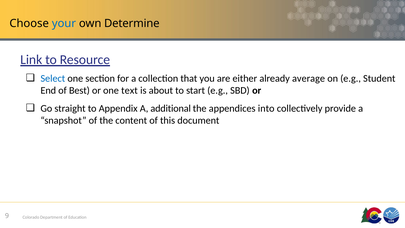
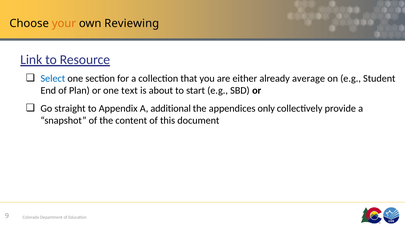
your colour: blue -> orange (64, 24)
Determine: Determine -> Reviewing (132, 24)
Best: Best -> Plan (79, 91)
into: into -> only (266, 108)
